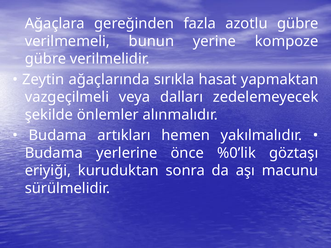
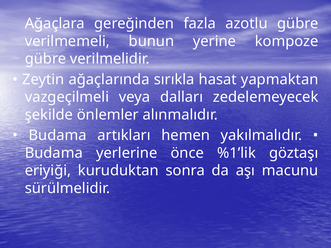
%0’lik: %0’lik -> %1’lik (237, 153)
